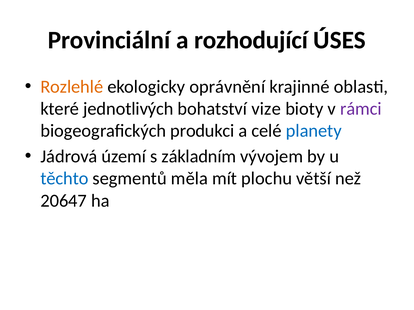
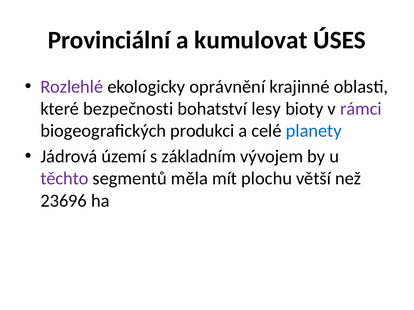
rozhodující: rozhodující -> kumulovat (251, 40)
Rozlehlé colour: orange -> purple (72, 87)
jednotlivých: jednotlivých -> bezpečnosti (128, 109)
vize: vize -> lesy (266, 109)
těchto colour: blue -> purple (64, 179)
20647: 20647 -> 23696 (64, 201)
